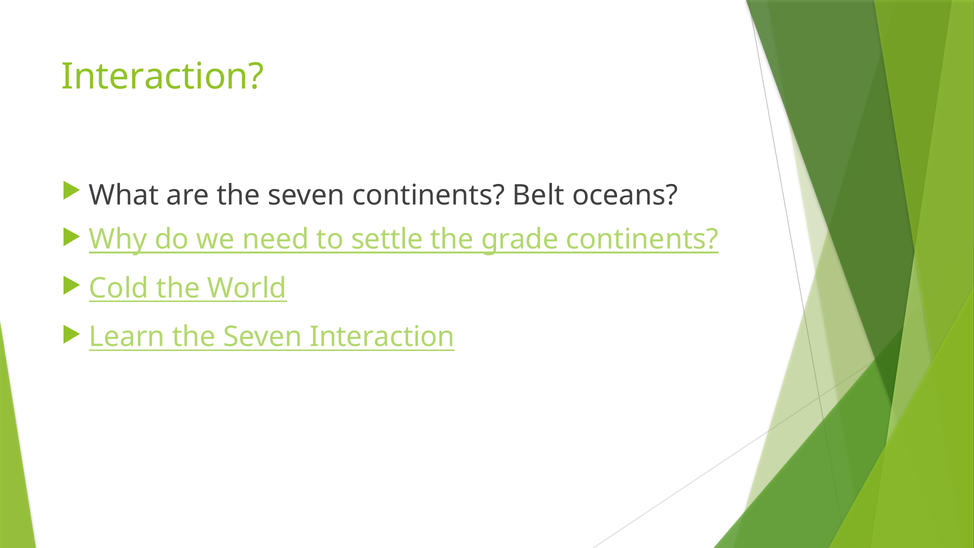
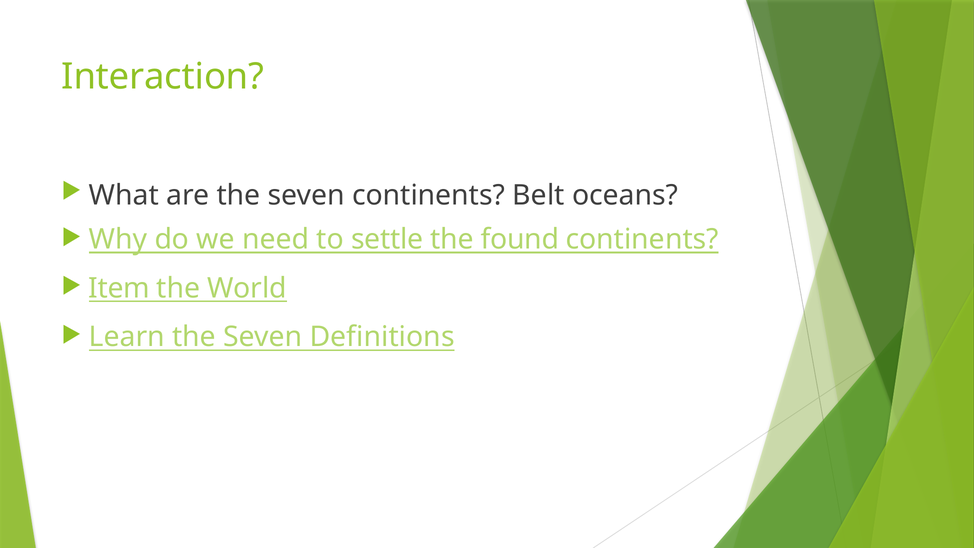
grade: grade -> found (520, 239)
Cold: Cold -> Item (119, 288)
Seven Interaction: Interaction -> Definitions (382, 337)
